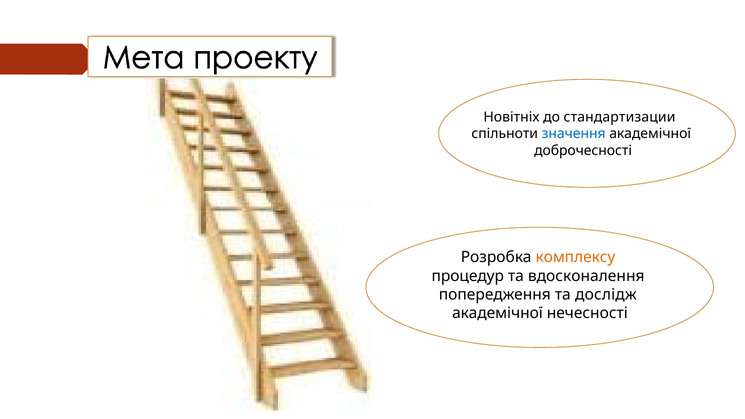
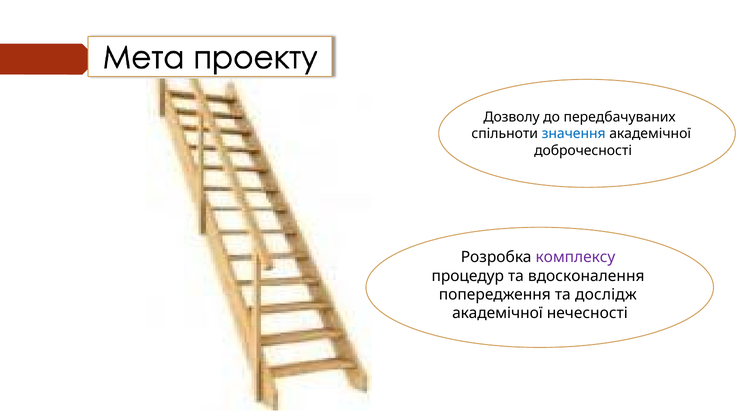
Новітніх: Новітніх -> Дозволу (512, 117)
стандартизации: стандартизации -> передбачуваних (620, 117)
комплексу colour: orange -> purple (575, 257)
